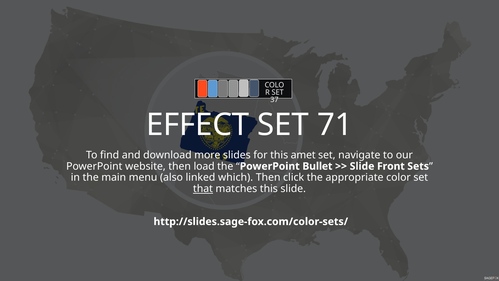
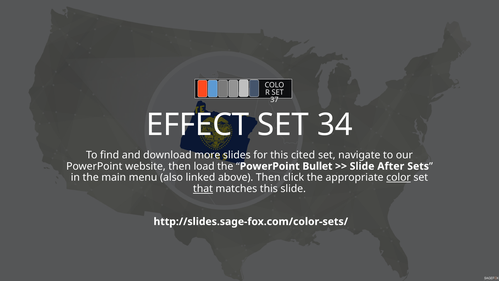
71: 71 -> 34 (335, 125)
amet: amet -> cited (303, 155)
Front: Front -> After (391, 166)
which: which -> above (236, 177)
color underline: none -> present (398, 177)
